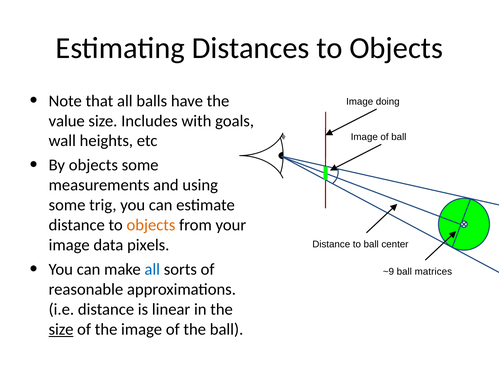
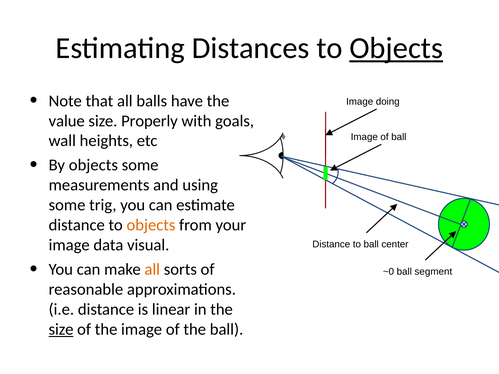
Objects underline: none -> present (396, 48)
Includes: Includes -> Properly (149, 121)
pixels: pixels -> visual (148, 245)
all colour: blue -> orange (152, 270)
~9: ~9 -> ~0 (388, 272)
matrices: matrices -> segment (433, 272)
